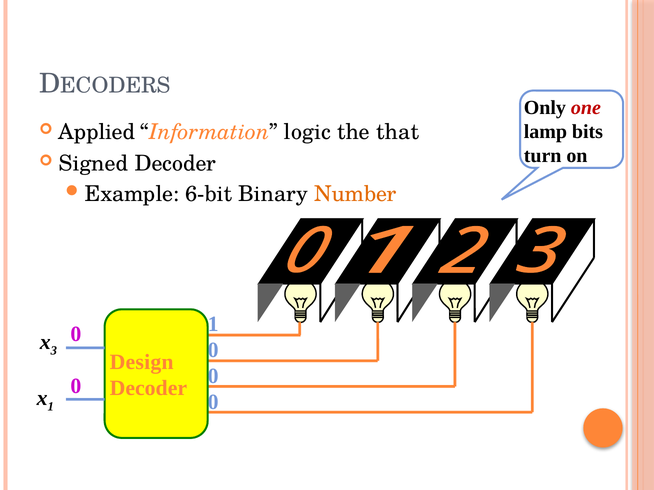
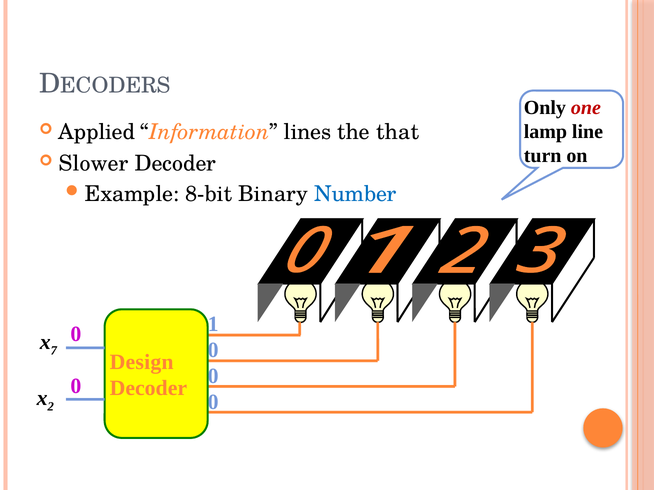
bits: bits -> line (587, 132)
logic: logic -> lines (308, 132)
Signed: Signed -> Slower (94, 164)
6-bit: 6-bit -> 8-bit (209, 194)
Number colour: orange -> blue (355, 194)
3: 3 -> 7 (54, 351)
1: 1 -> 2 (51, 407)
